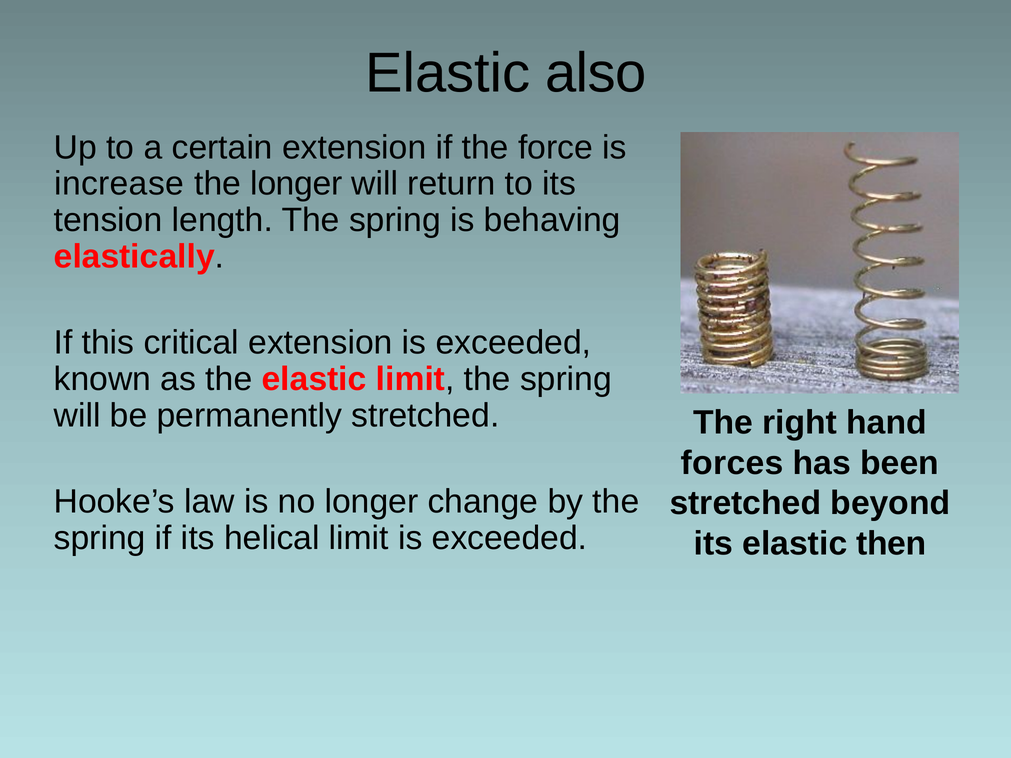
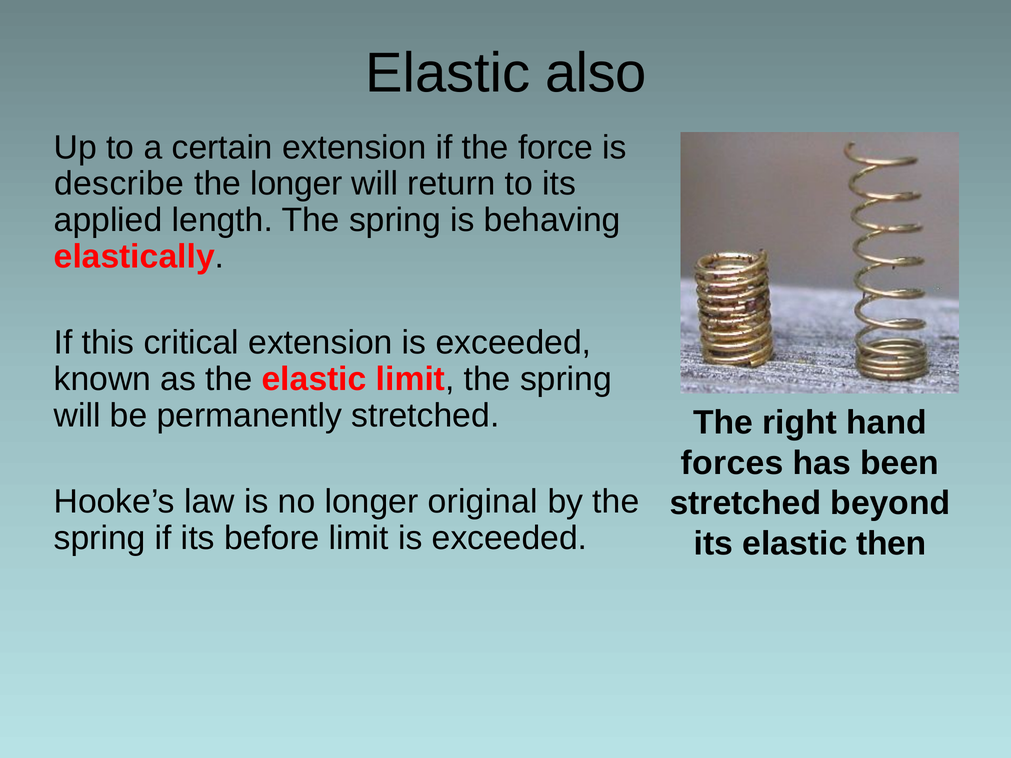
increase: increase -> describe (119, 184)
tension: tension -> applied (108, 220)
change: change -> original (483, 502)
helical: helical -> before (272, 538)
